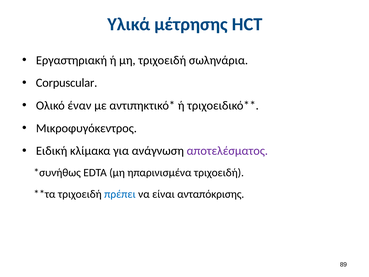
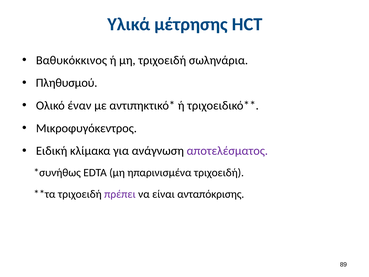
Εργαστηριακή: Εργαστηριακή -> Βαθυκόκκινος (71, 60)
Corpuscular: Corpuscular -> Πληθυσμού (67, 83)
πρέπει colour: blue -> purple (120, 194)
